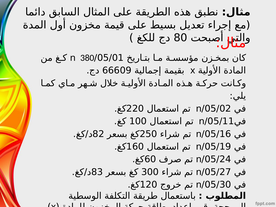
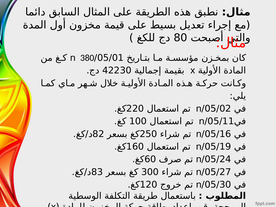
66609: 66609 -> 42230 (117, 71)
